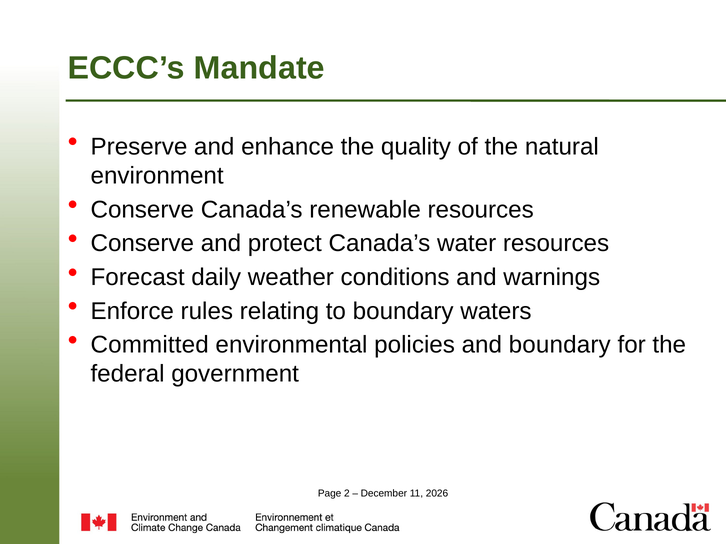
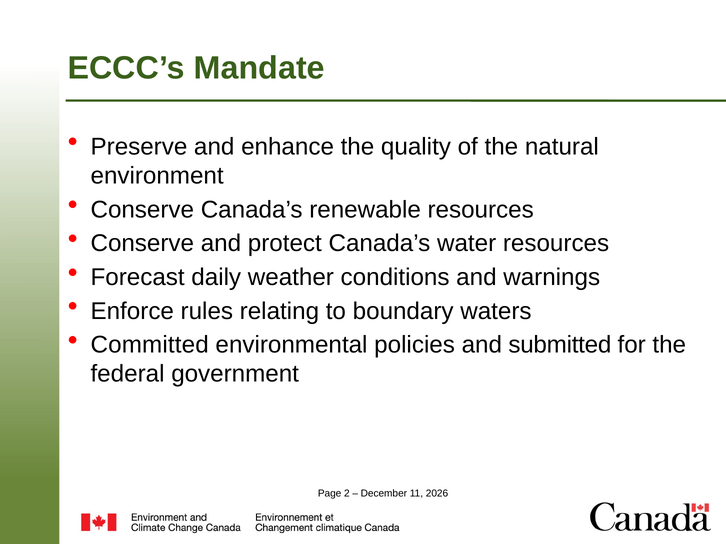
and boundary: boundary -> submitted (560, 345)
